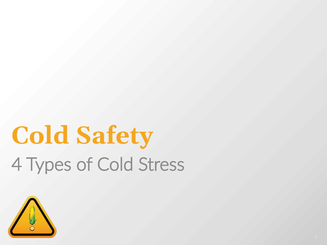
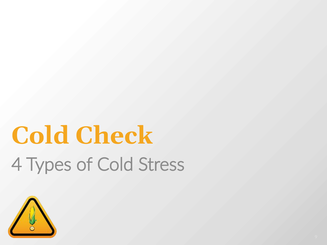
Safety: Safety -> Check (114, 136)
